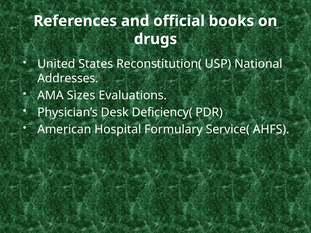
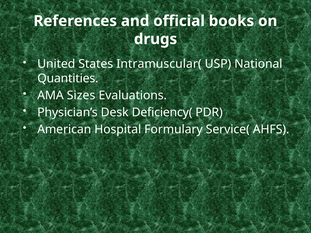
Reconstitution(: Reconstitution( -> Intramuscular( (159, 64)
Addresses: Addresses -> Quantities (68, 79)
